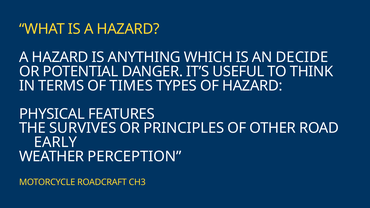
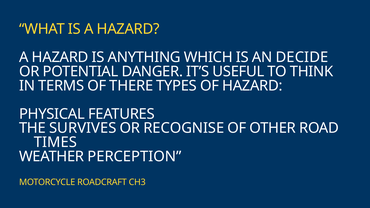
TIMES: TIMES -> THERE (131, 86)
PRINCIPLES: PRINCIPLES -> RECOGNISE (184, 128)
EARLY: EARLY -> TIMES (55, 142)
